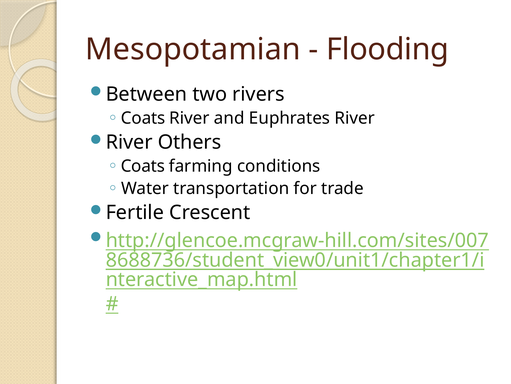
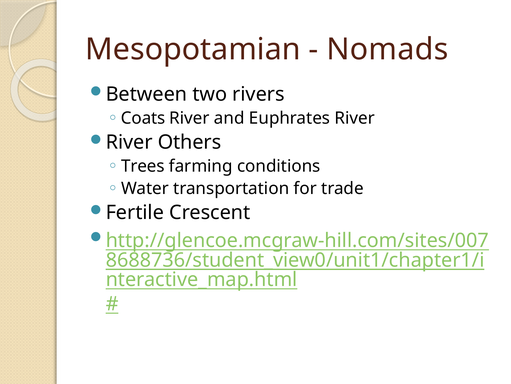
Flooding: Flooding -> Nomads (387, 49)
Coats: Coats -> Trees (143, 166)
